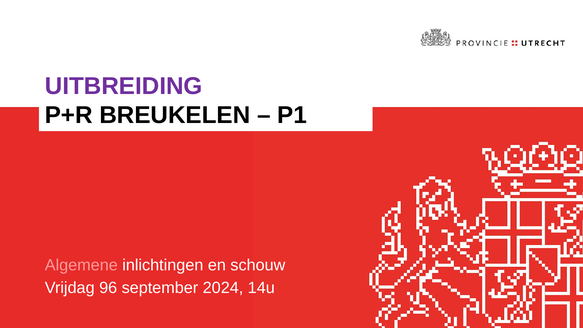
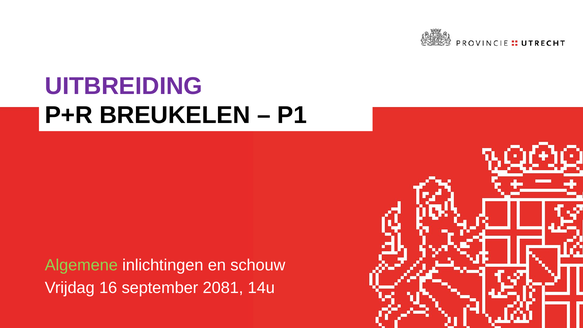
Algemene colour: pink -> light green (81, 265)
96: 96 -> 16 (108, 288)
2024: 2024 -> 2081 (223, 288)
